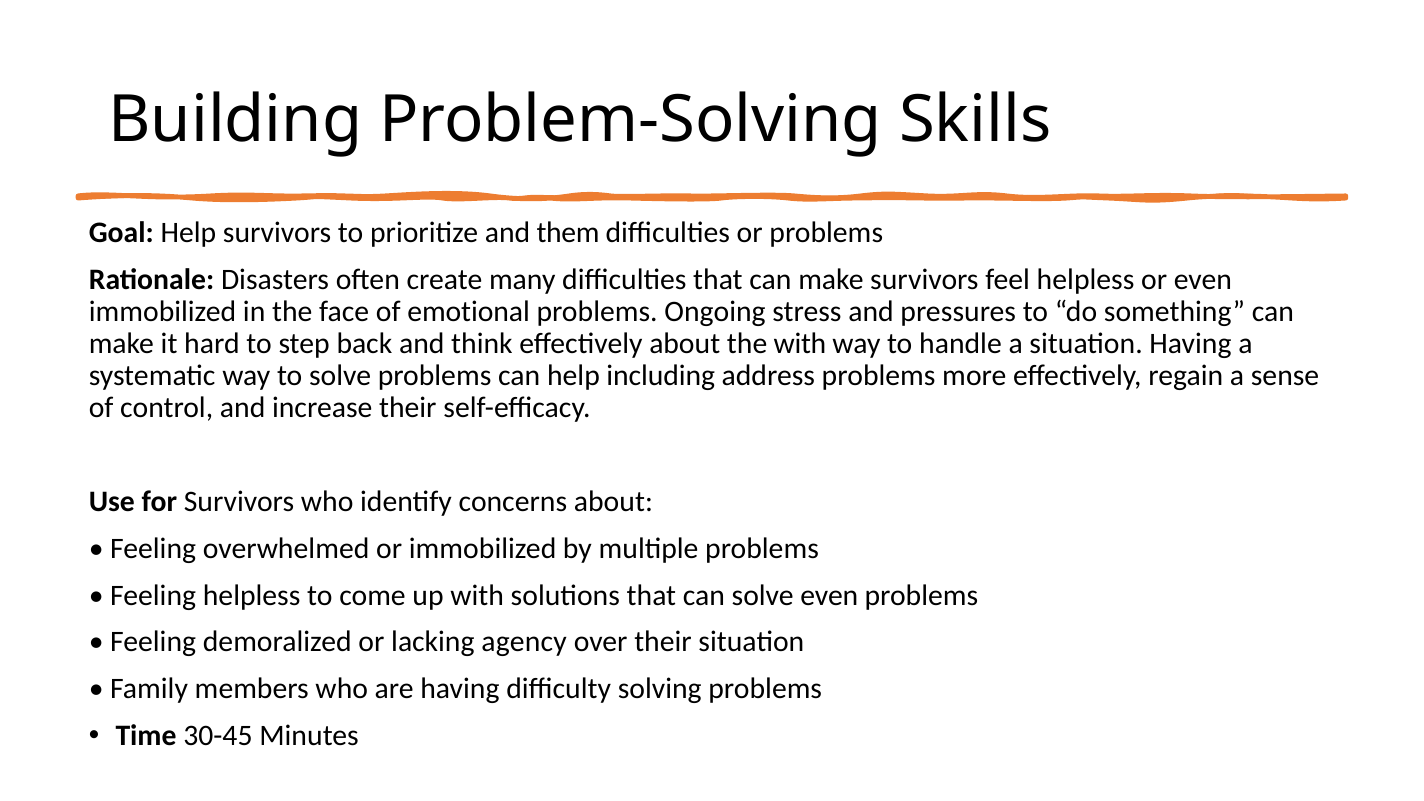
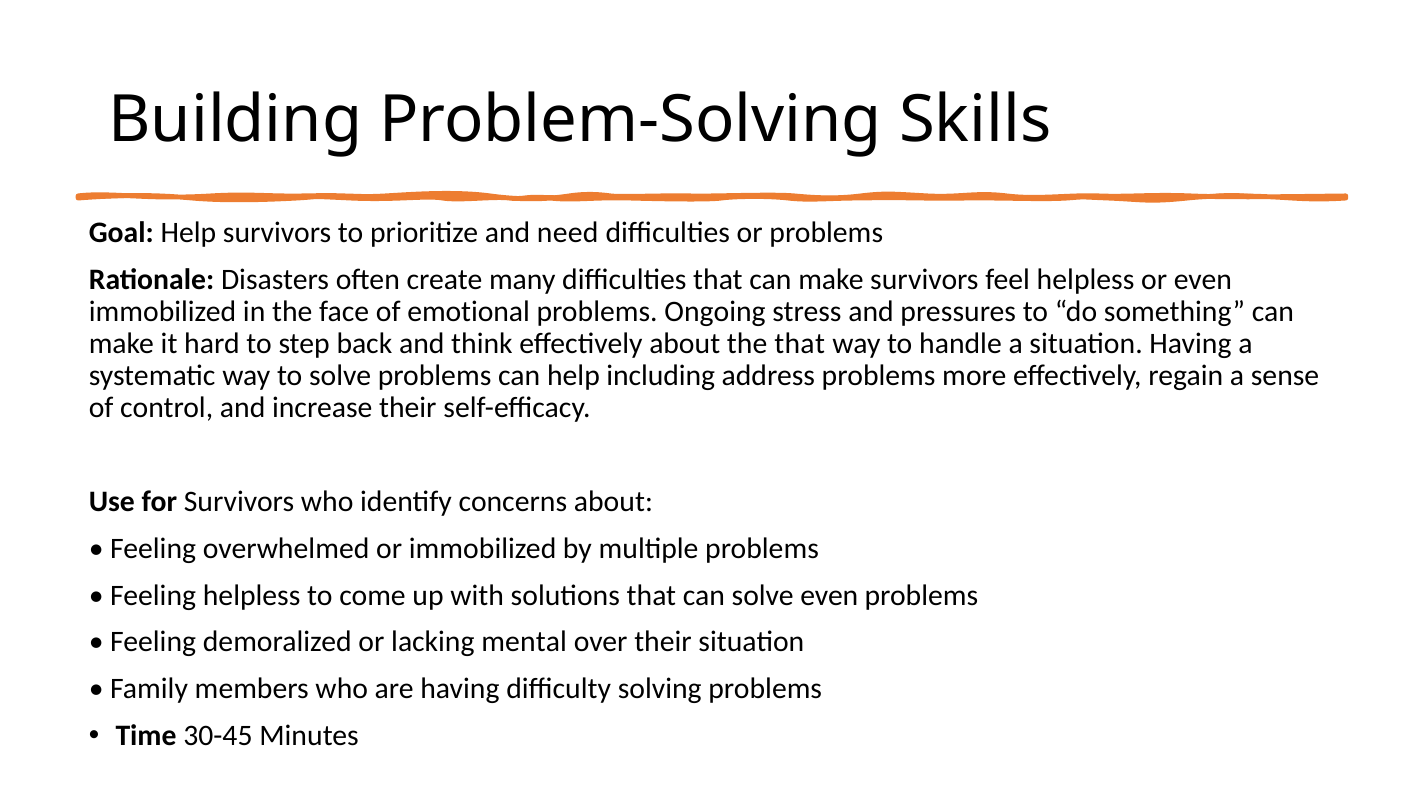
them: them -> need (568, 233)
the with: with -> that (800, 344)
agency: agency -> mental (524, 642)
